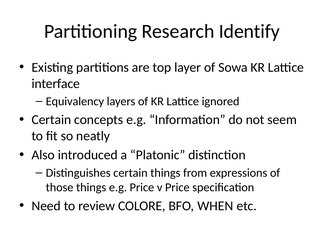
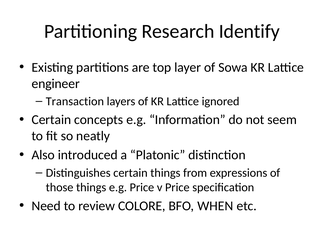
interface: interface -> engineer (56, 84)
Equivalency: Equivalency -> Transaction (75, 101)
